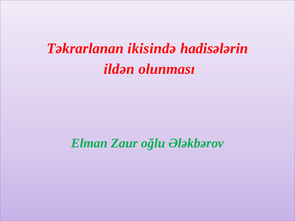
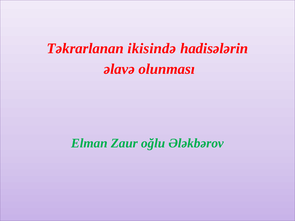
ildən: ildən -> əlavə (119, 69)
